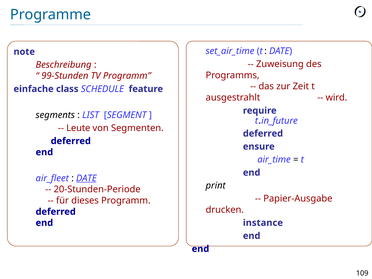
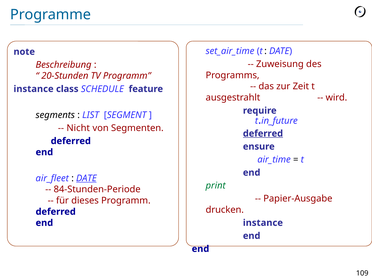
99-Stunden: 99-Stunden -> 20-Stunden (65, 76)
einfache: einfache -> instance (34, 89)
Leute: Leute -> Nicht (78, 128)
deferred underline: none -> present (263, 134)
print colour: black -> green (216, 186)
20-Stunden-Periode: 20-Stunden-Periode -> 84-Stunden-Periode (97, 189)
